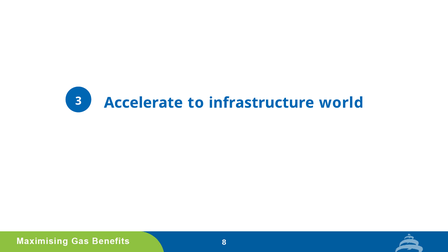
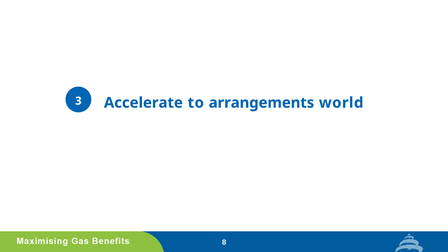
infrastructure: infrastructure -> arrangements (261, 103)
